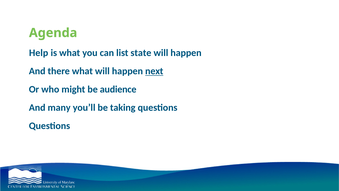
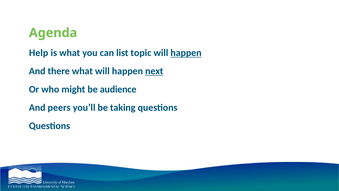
state: state -> topic (141, 53)
happen underline: none -> present (186, 53)
many: many -> peers (59, 108)
